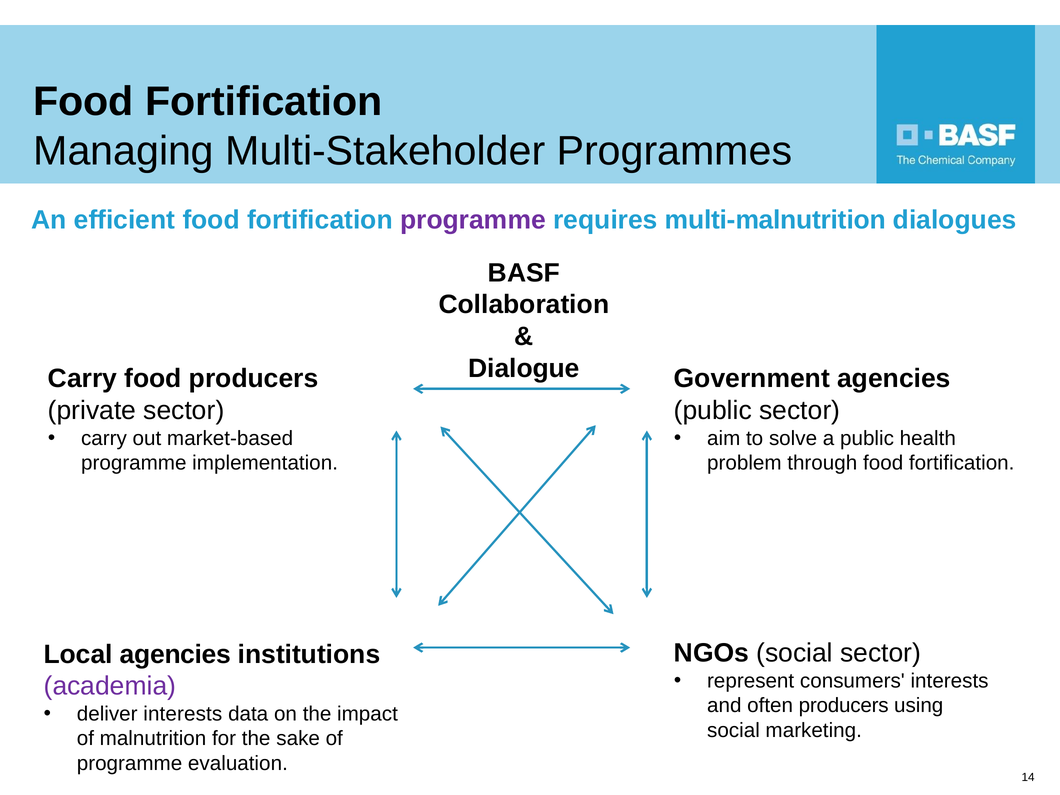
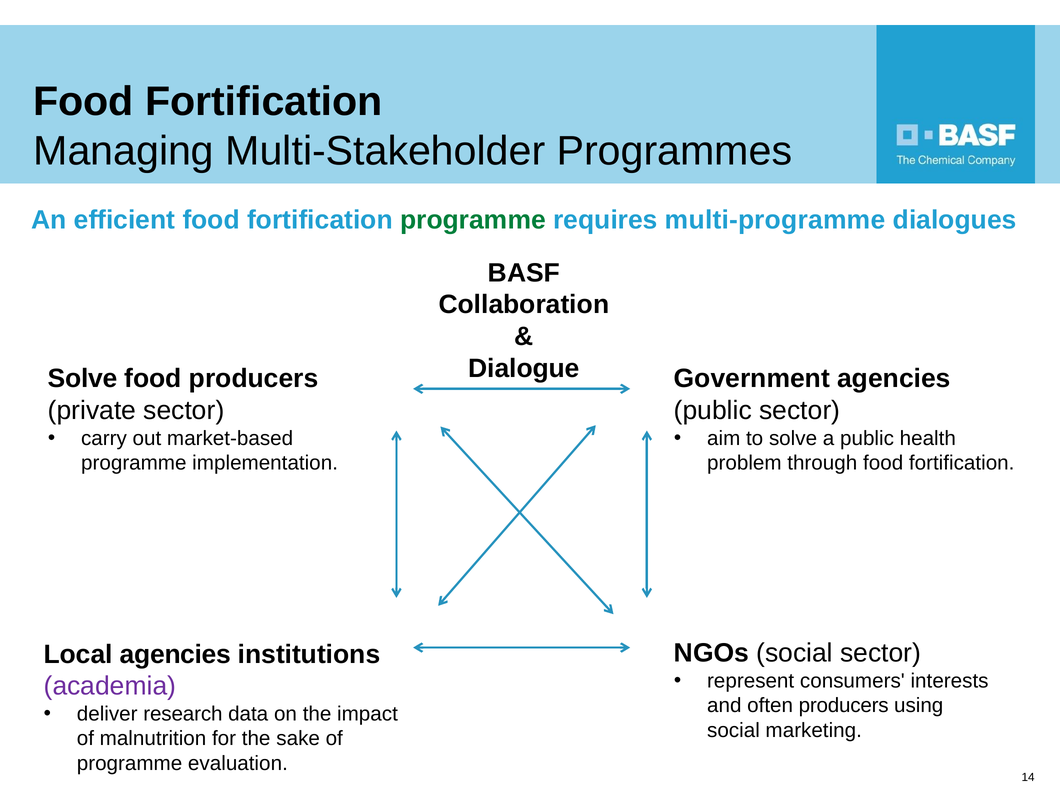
programme colour: purple -> green (473, 220)
multi-malnutrition: multi-malnutrition -> multi-programme (775, 220)
Carry: Carry -> Solve (83, 379)
deliver interests: interests -> research (183, 714)
